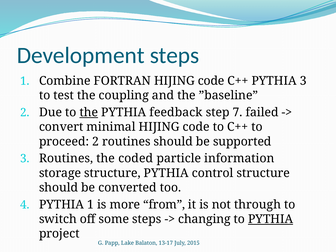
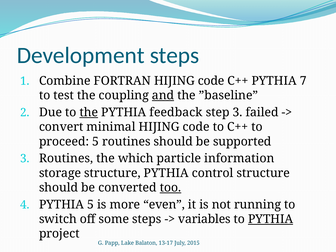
PYTHIA 3: 3 -> 7 (303, 81)
and underline: none -> present (163, 95)
step 7: 7 -> 3 (238, 112)
proceed 2: 2 -> 5 (96, 142)
coded: coded -> which (136, 158)
too underline: none -> present (170, 188)
PYTHIA 1: 1 -> 5 (90, 205)
from: from -> even (164, 205)
through: through -> running (258, 205)
changing: changing -> variables (204, 219)
